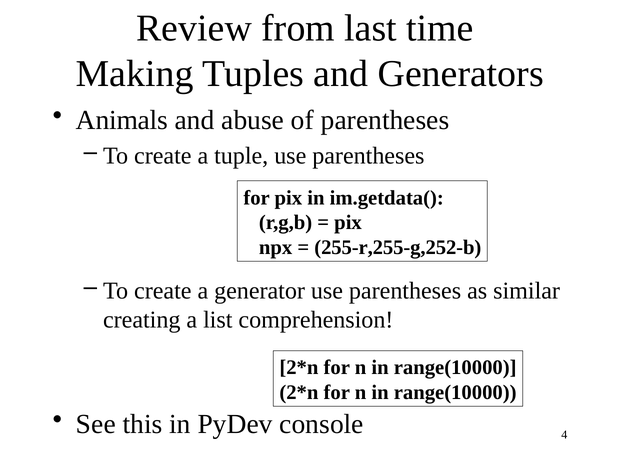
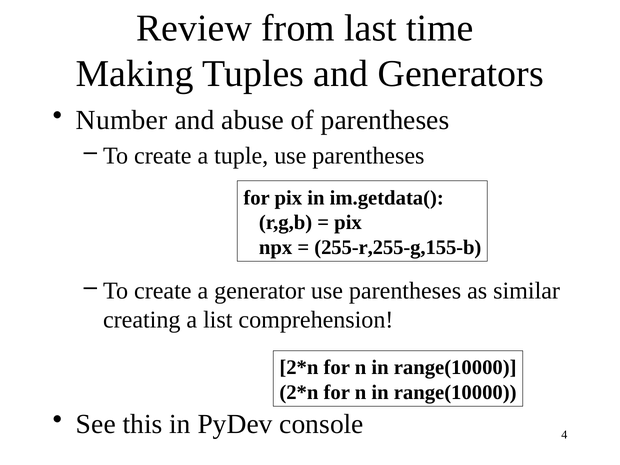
Animals: Animals -> Number (122, 120)
255-r,255-g,252-b: 255-r,255-g,252-b -> 255-r,255-g,155-b (398, 247)
